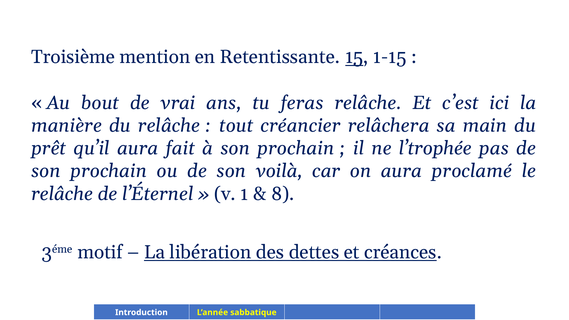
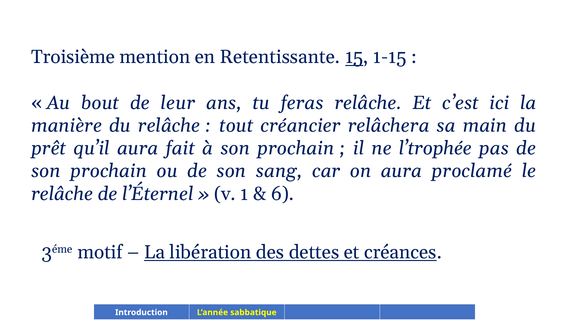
vrai: vrai -> leur (178, 103)
voilà: voilà -> sang (279, 171)
8: 8 -> 6 (283, 194)
